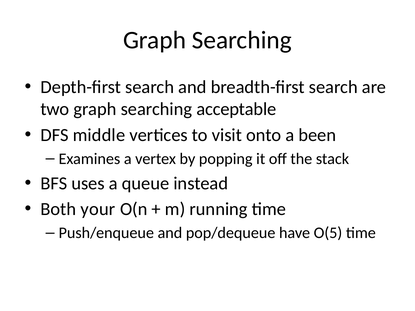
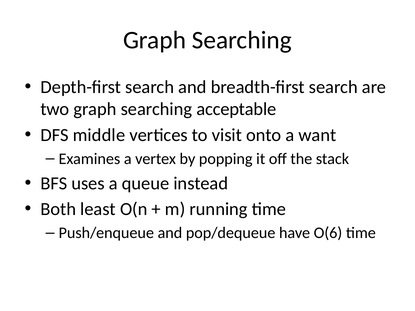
been: been -> want (317, 135)
your: your -> least (98, 209)
O(5: O(5 -> O(6 (328, 233)
